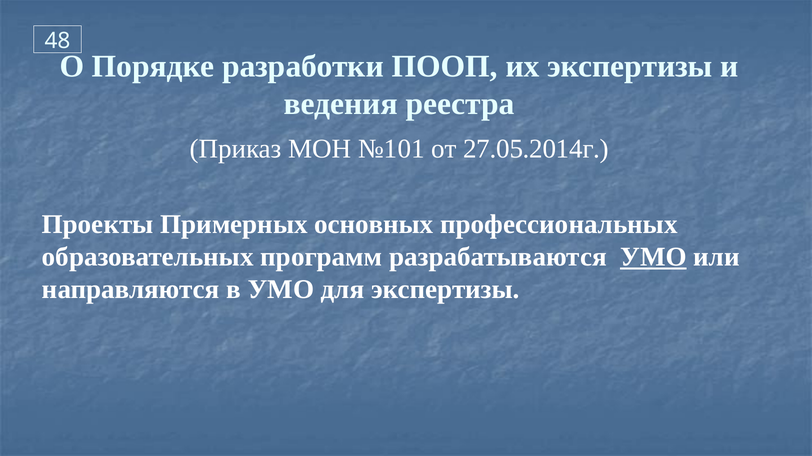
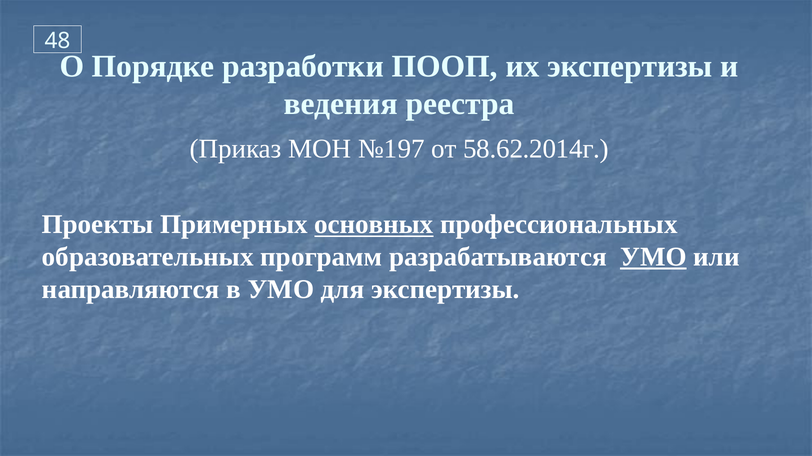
№101: №101 -> №197 (391, 149)
27.05.2014г: 27.05.2014г -> 58.62.2014г (536, 149)
основных underline: none -> present (374, 225)
